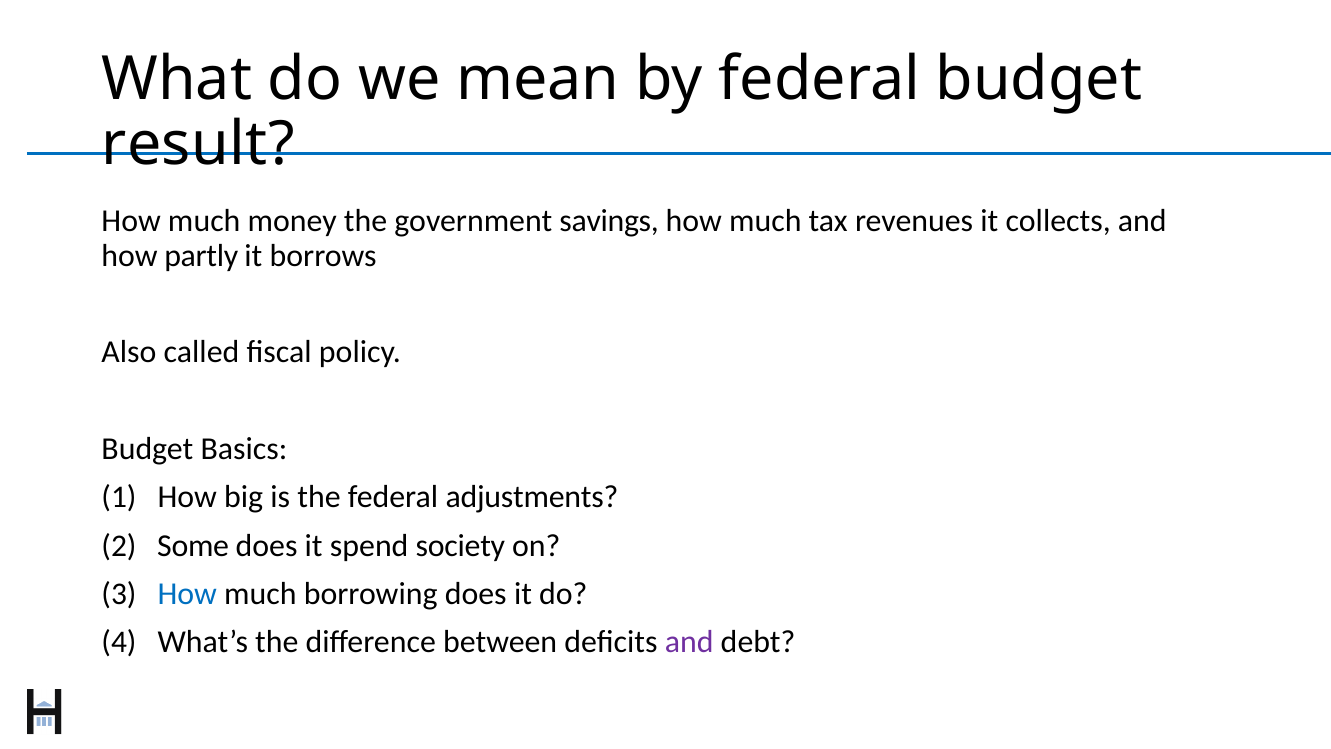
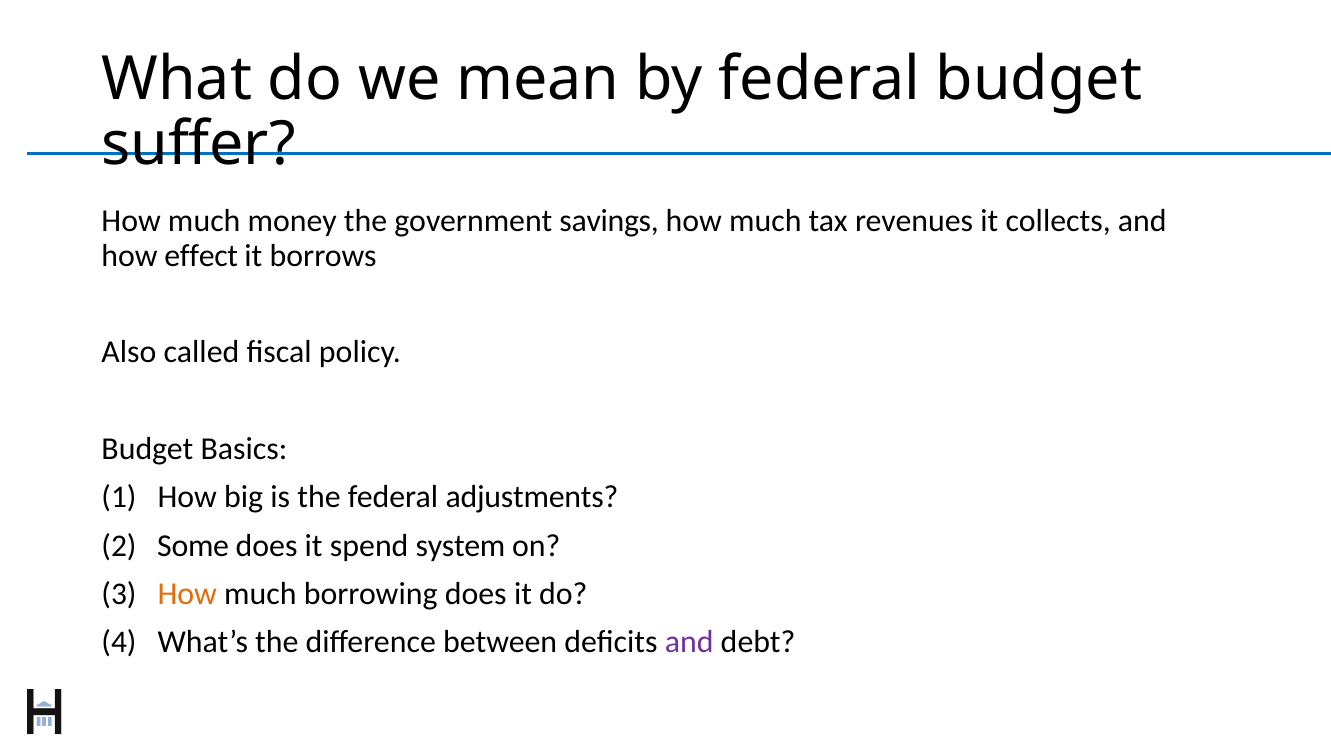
result: result -> suffer (198, 145)
partly: partly -> effect (201, 256)
society: society -> system (460, 545)
How colour: blue -> orange (187, 594)
